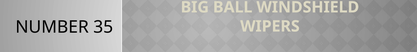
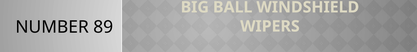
35: 35 -> 89 (103, 27)
